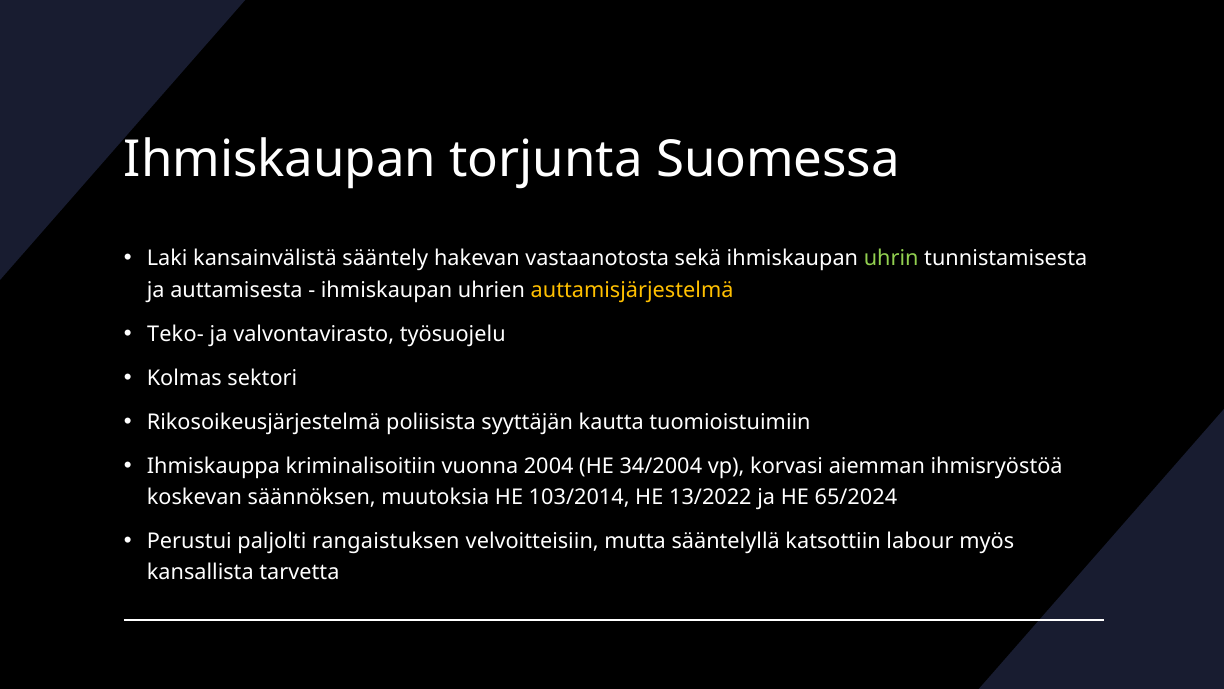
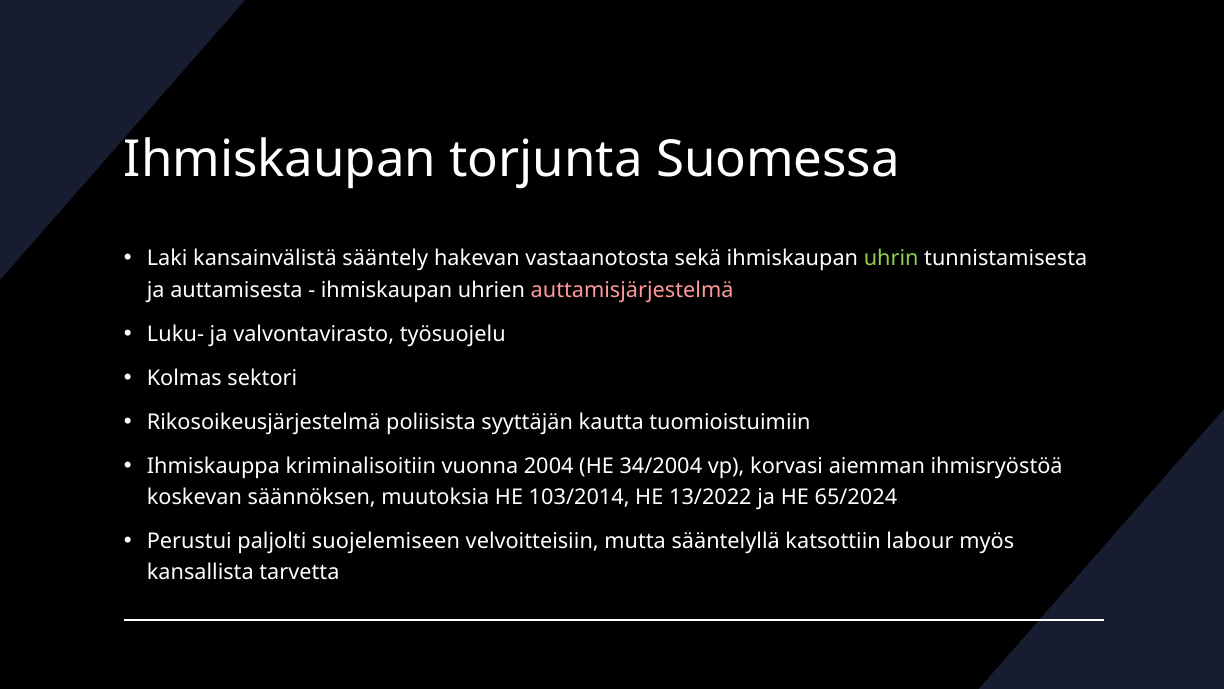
auttamisjärjestelmä colour: yellow -> pink (632, 290)
Teko-: Teko- -> Luku- (175, 334)
rangaistuksen: rangaistuksen -> suojelemiseen (386, 541)
